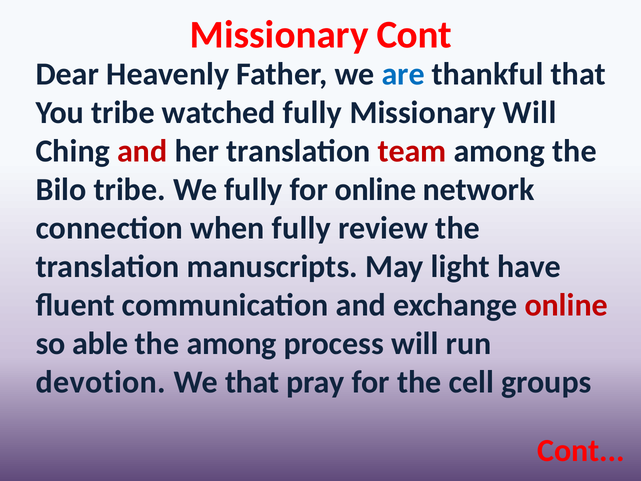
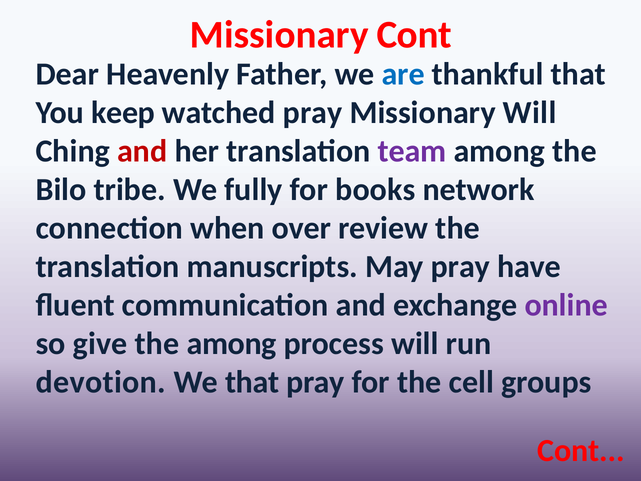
You tribe: tribe -> keep (123, 113)
watched fully: fully -> pray (313, 113)
team colour: red -> purple (412, 151)
for online: online -> books (375, 189)
when fully: fully -> over (302, 228)
May light: light -> pray (460, 266)
online colour: red -> purple (566, 305)
able: able -> give (100, 343)
